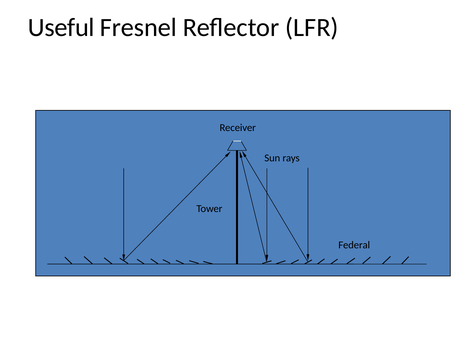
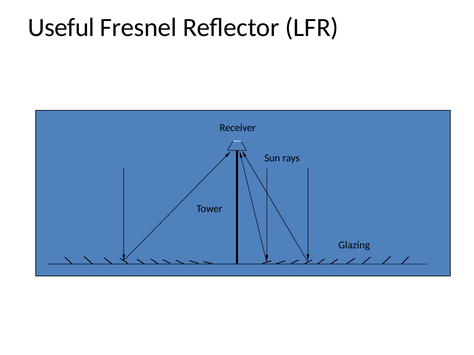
Federal: Federal -> Glazing (354, 245)
